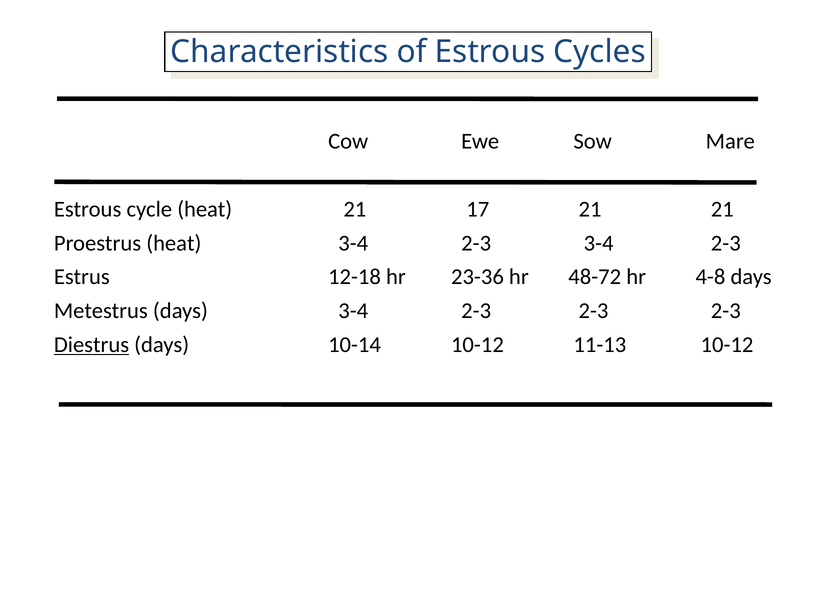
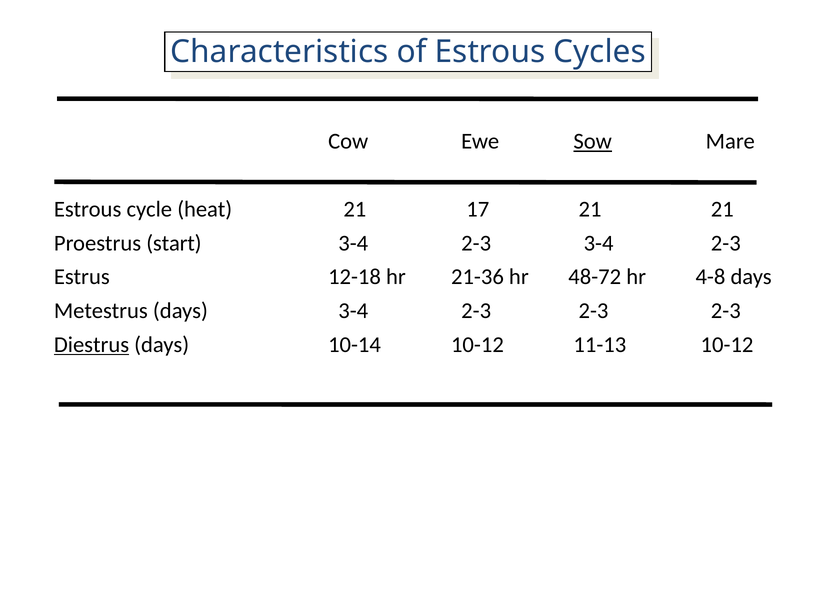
Sow underline: none -> present (593, 141)
Proestrus heat: heat -> start (174, 243)
23-36: 23-36 -> 21-36 (477, 277)
